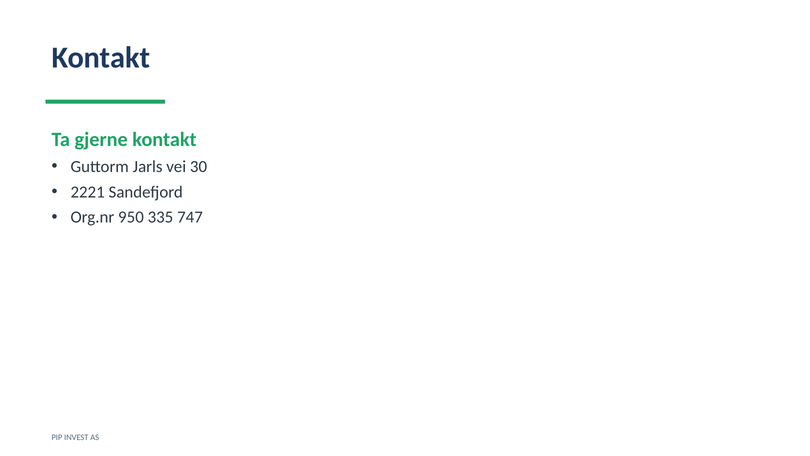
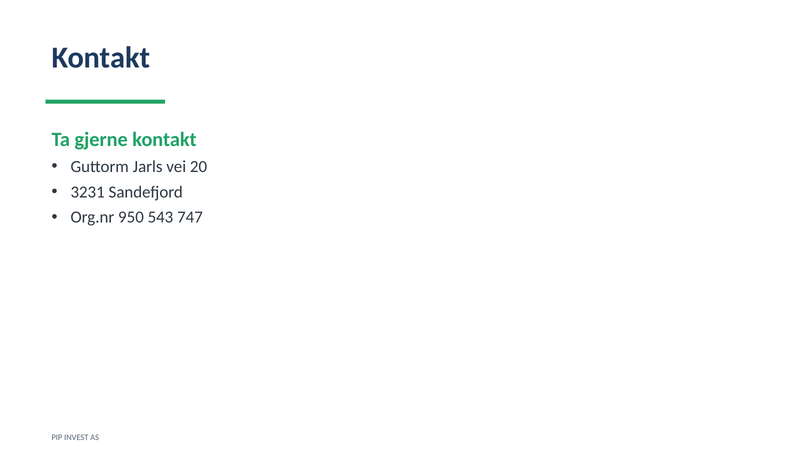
30: 30 -> 20 (198, 167)
2221: 2221 -> 3231 (88, 192)
335: 335 -> 543 (160, 217)
